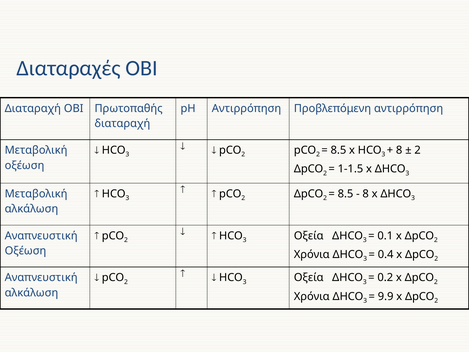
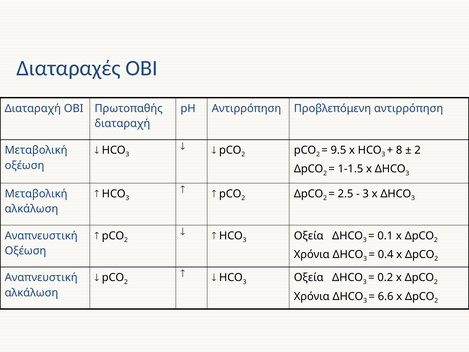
8.5: 8.5 -> 9.5 (338, 150)
8.5: 8.5 -> 2.5 (346, 194)
8: 8 -> 3 (366, 194)
9.9: 9.9 -> 6.6 (386, 296)
